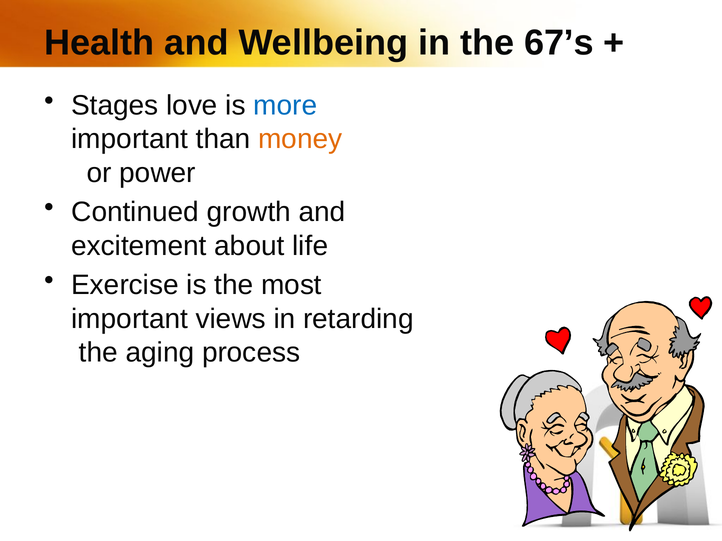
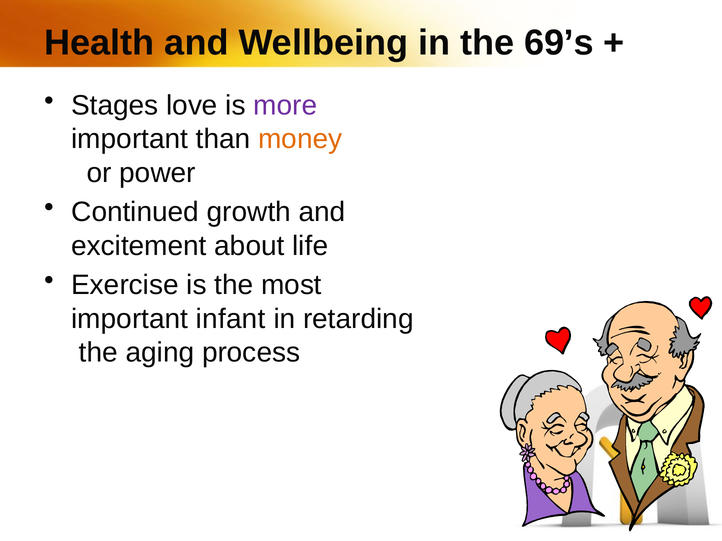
67’s: 67’s -> 69’s (559, 43)
more colour: blue -> purple (285, 106)
views: views -> infant (231, 319)
